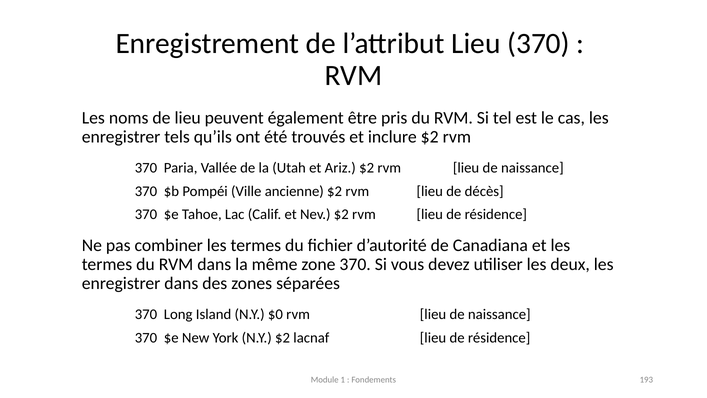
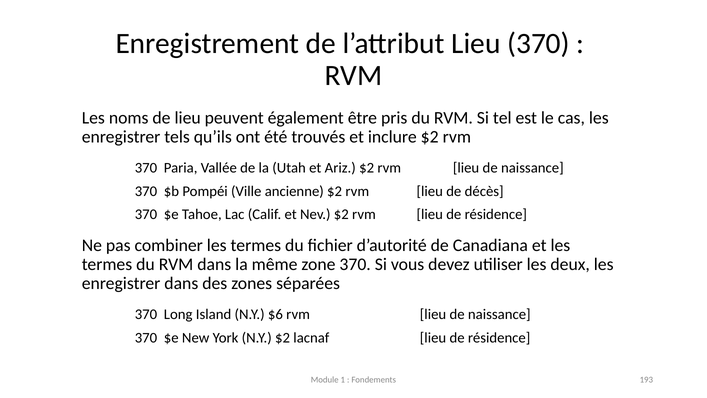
$0: $0 -> $6 (275, 314)
